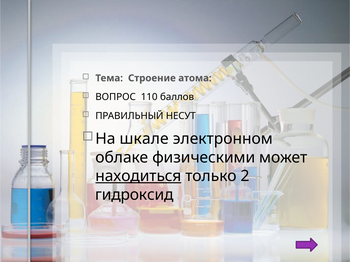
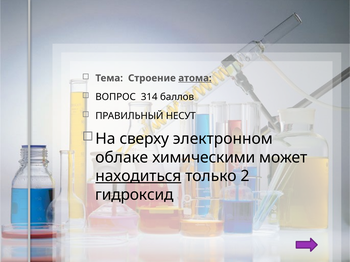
атома underline: none -> present (195, 78)
110: 110 -> 314 (149, 97)
шкале: шкале -> сверху (144, 139)
физическими: физическими -> химическими (204, 158)
